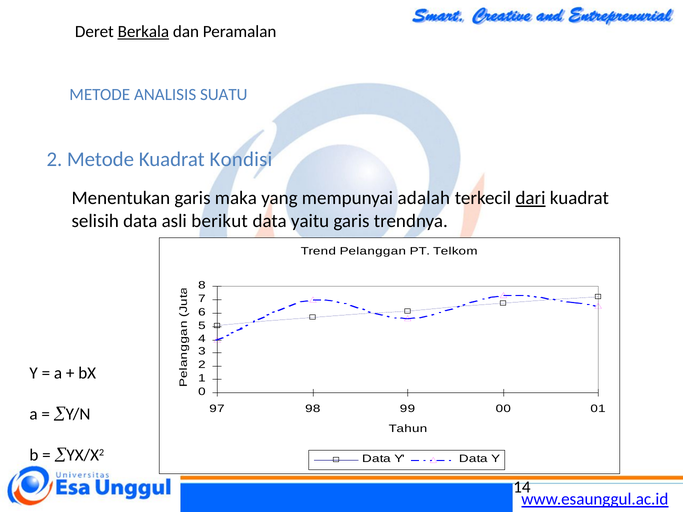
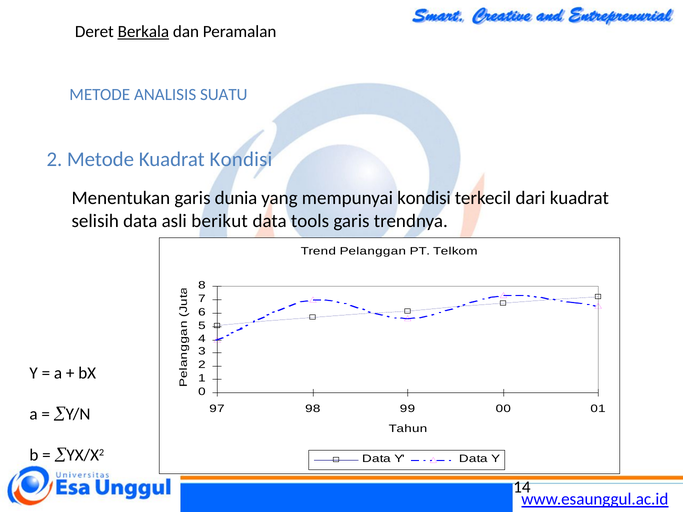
maka: maka -> dunia (236, 198)
mempunyai adalah: adalah -> kondisi (424, 198)
dari underline: present -> none (531, 198)
yaitu: yaitu -> tools (310, 221)
